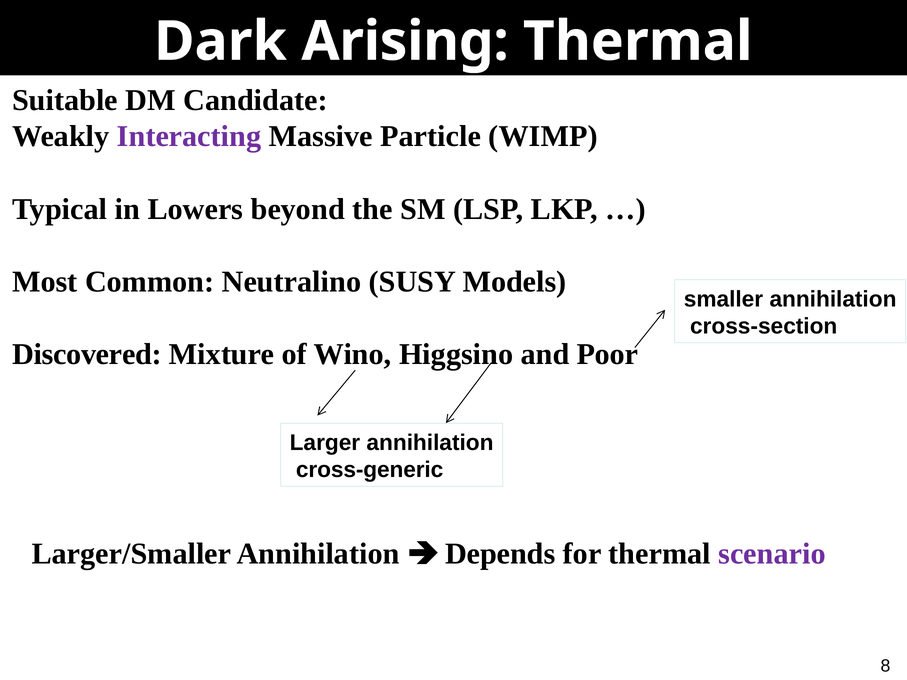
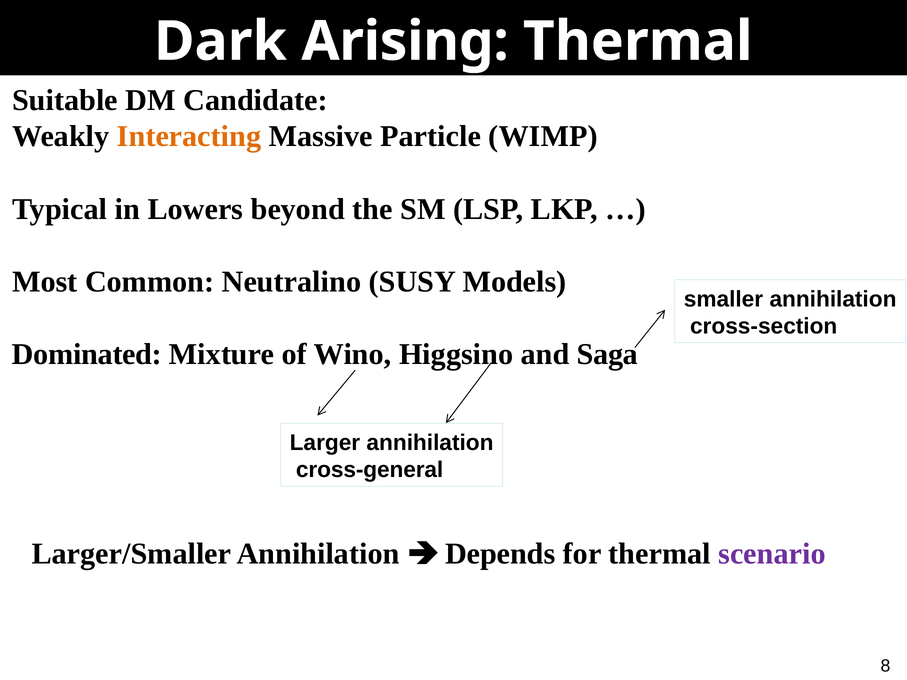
Interacting colour: purple -> orange (189, 137)
Discovered: Discovered -> Dominated (87, 354)
Poor: Poor -> Saga (607, 354)
cross-generic: cross-generic -> cross-general (370, 470)
